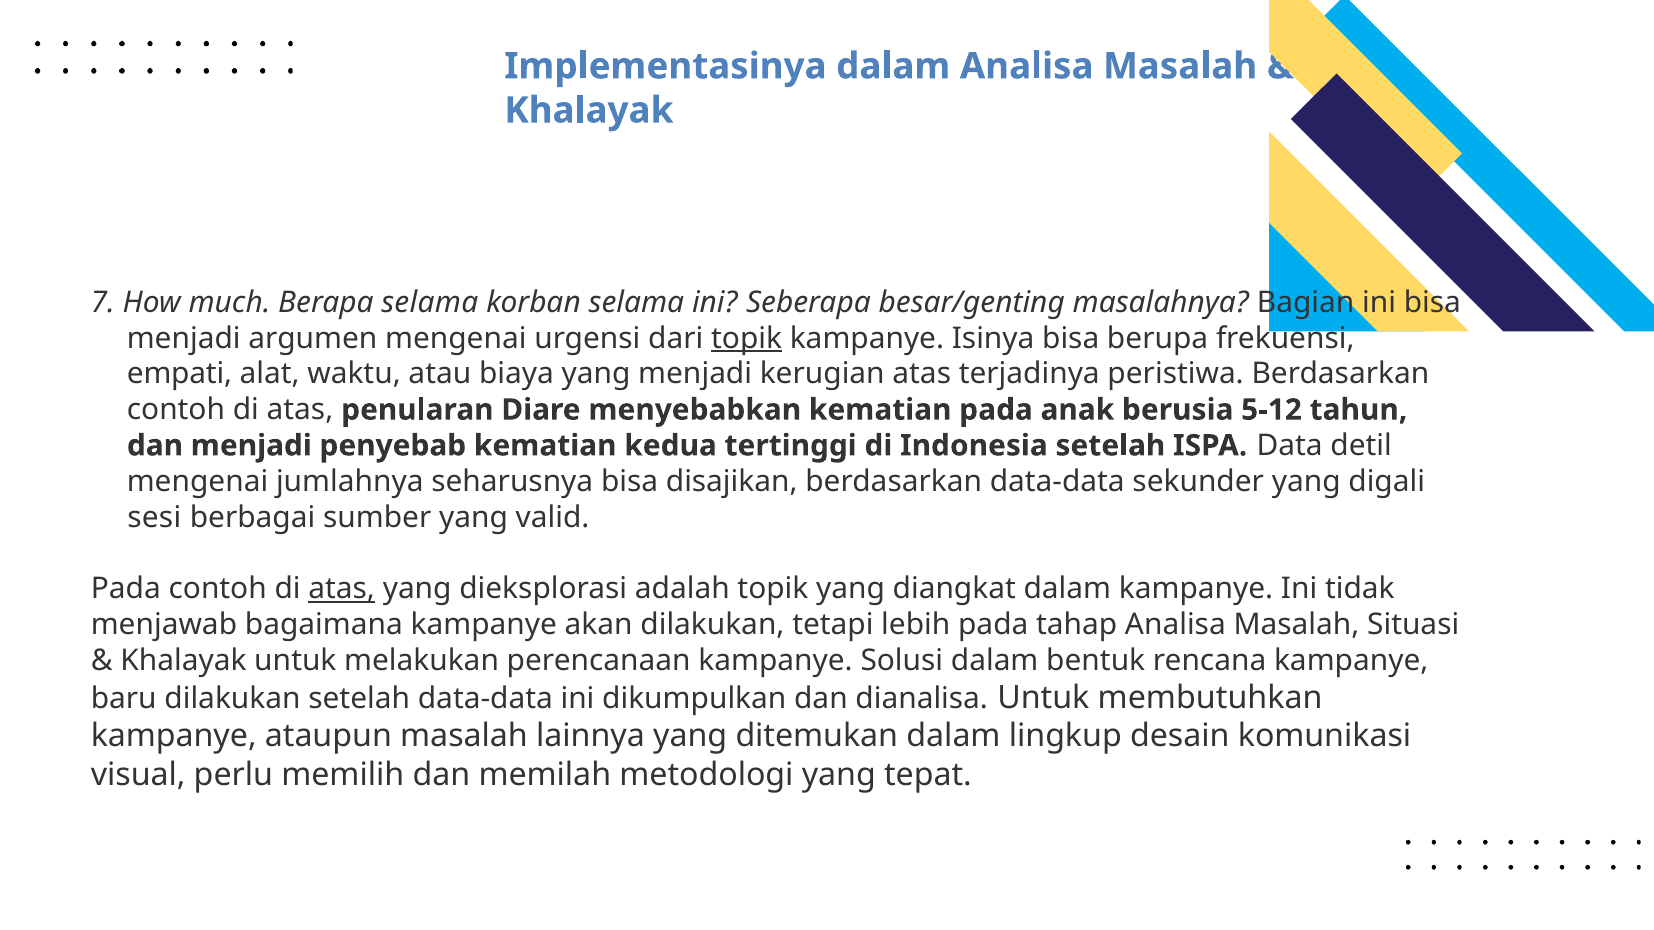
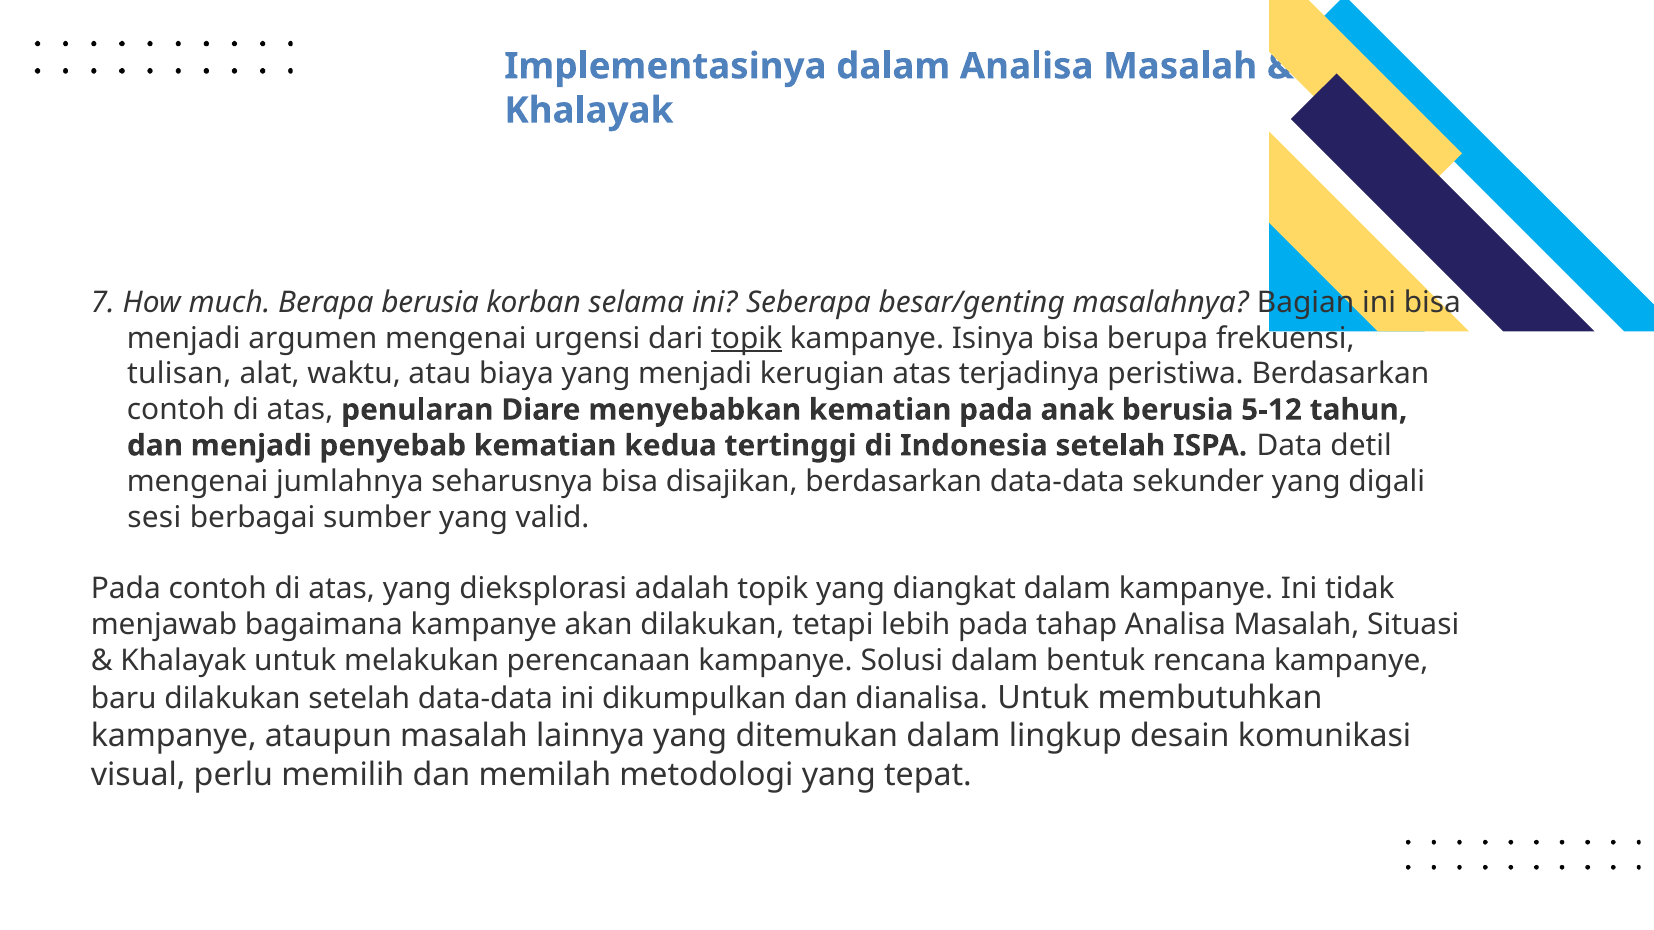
Berapa selama: selama -> berusia (430, 303)
empati: empati -> tulisan (179, 374)
atas underline: present -> none (342, 589)
